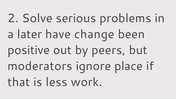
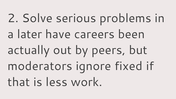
change: change -> careers (94, 34)
positive: positive -> actually (29, 50)
place: place -> fixed (129, 66)
